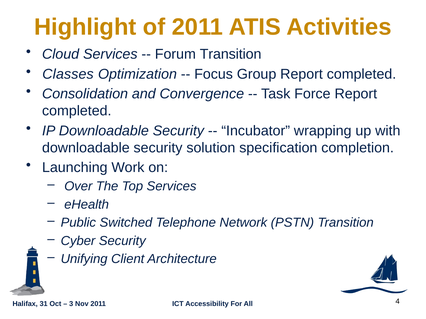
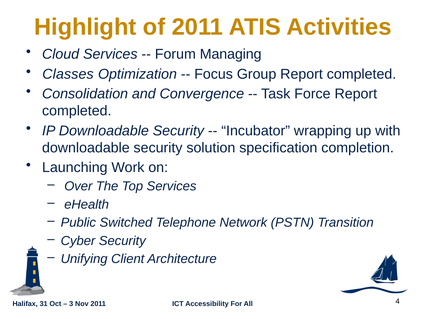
Forum Transition: Transition -> Managing (231, 54)
